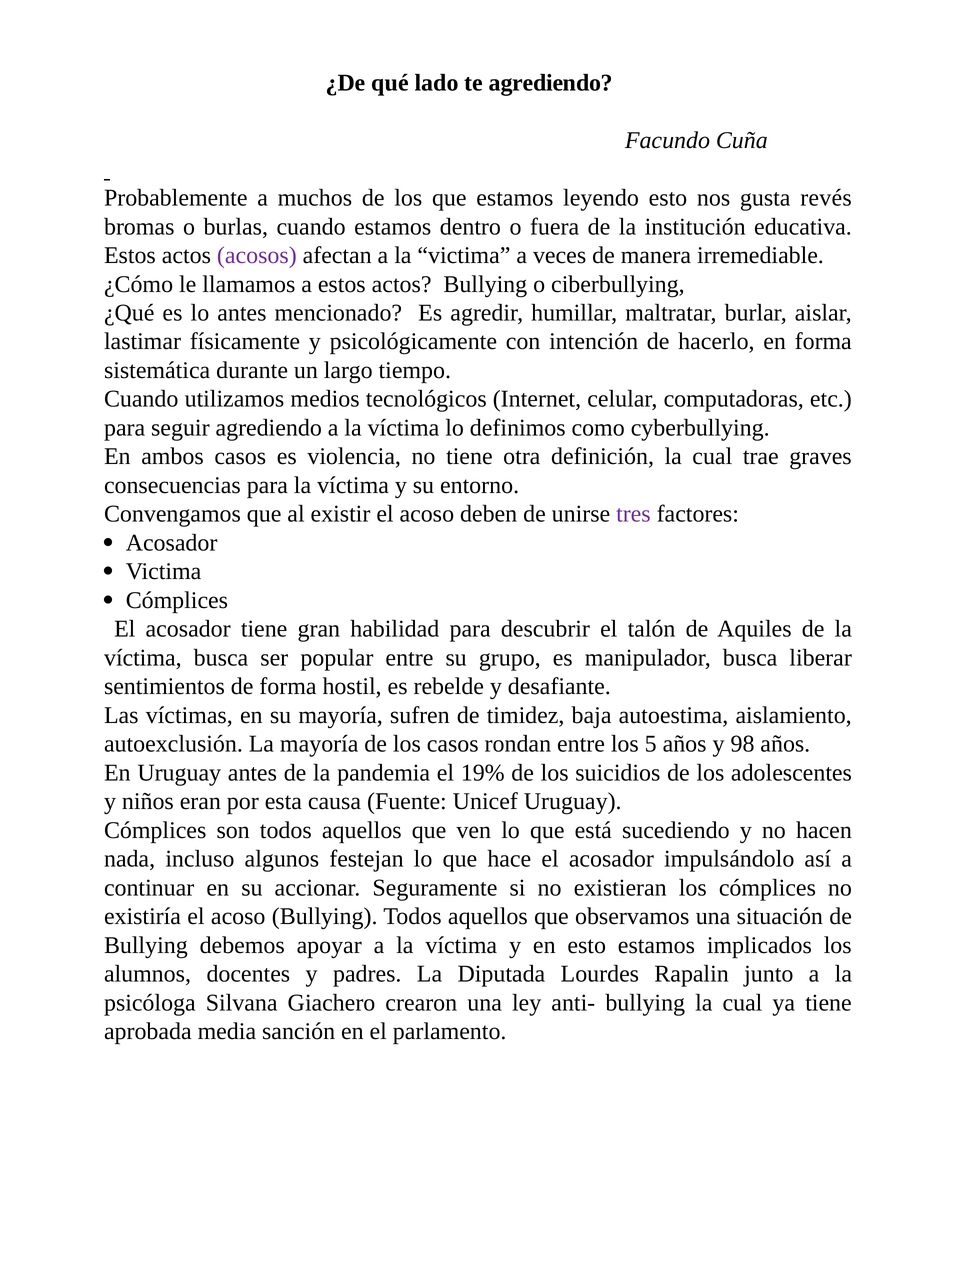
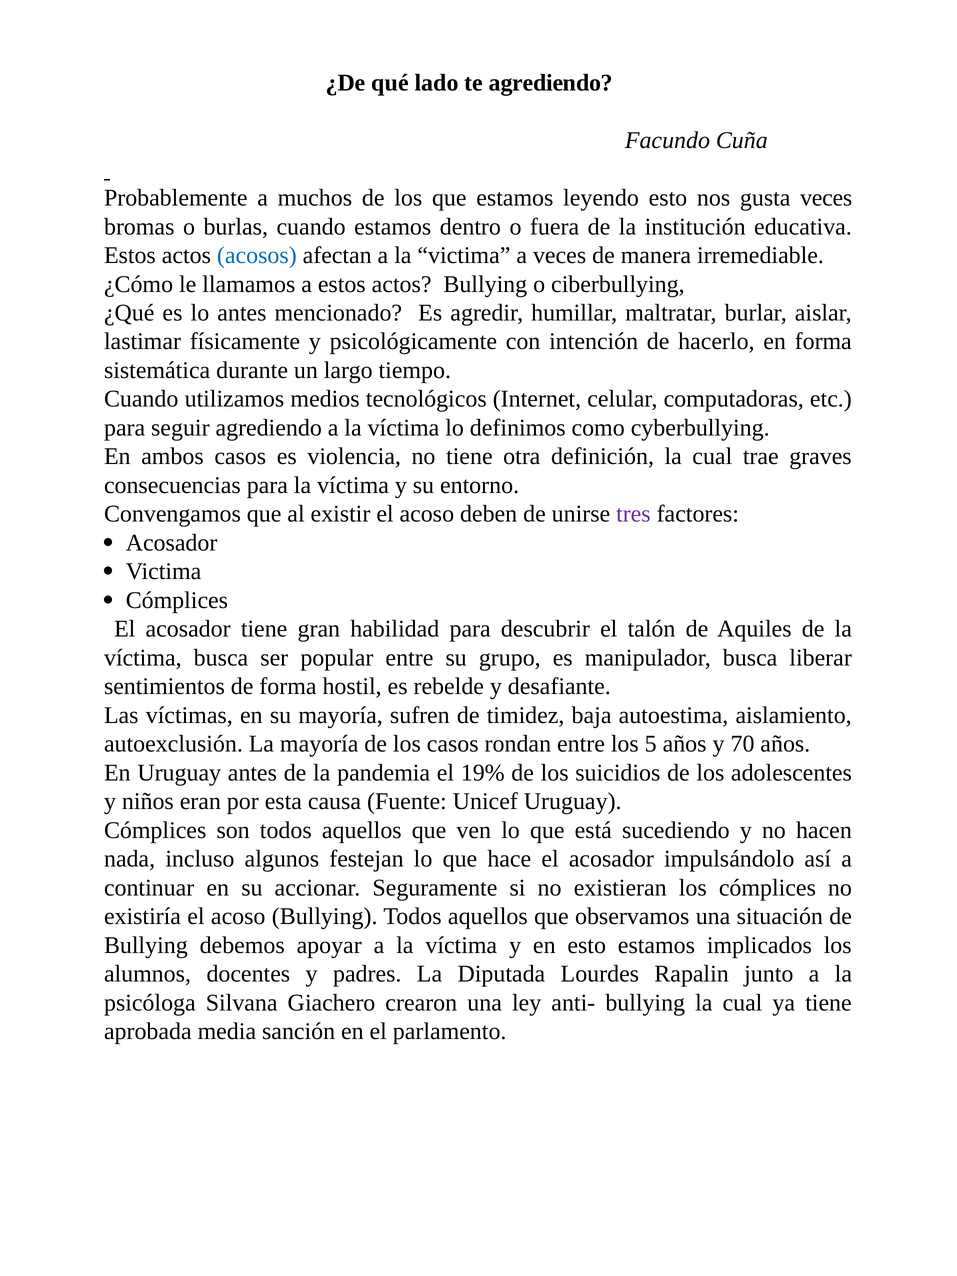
gusta revés: revés -> veces (826, 198)
acosos colour: purple -> blue (257, 255)
98: 98 -> 70 (743, 744)
